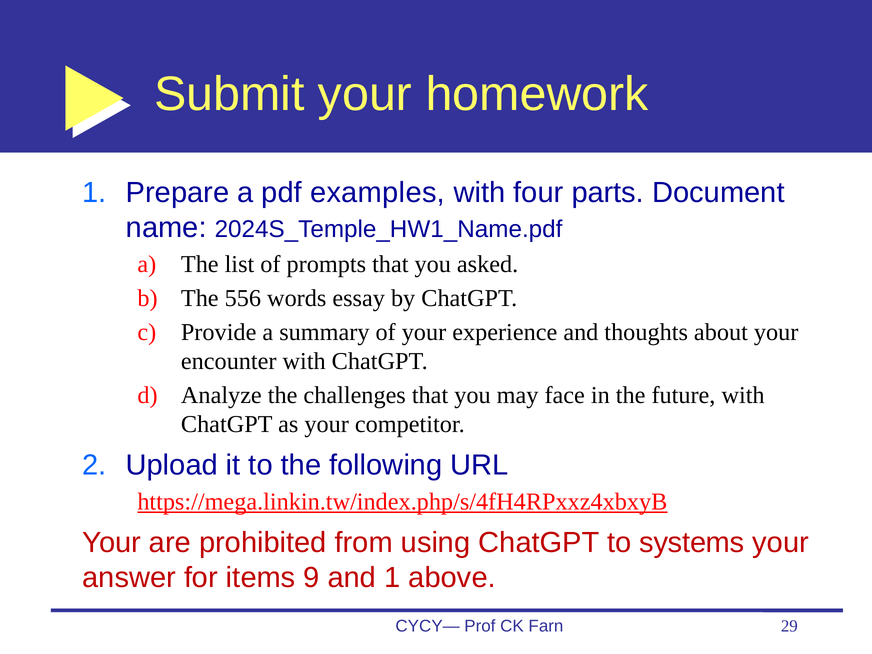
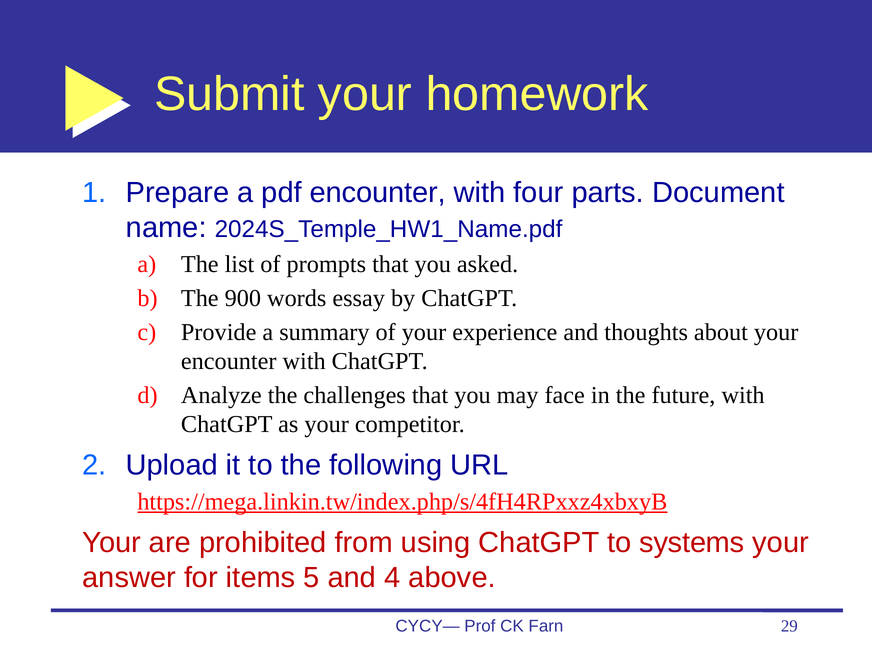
pdf examples: examples -> encounter (378, 193)
556: 556 -> 900 (243, 298)
9: 9 -> 5 (312, 578)
and 1: 1 -> 4 (392, 578)
